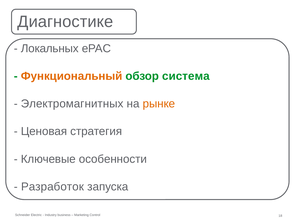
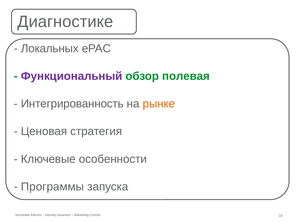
Функциональный colour: orange -> purple (72, 76)
система: система -> полевая (186, 76)
Электромагнитных: Электромагнитных -> Интегрированность (72, 104)
Разработок: Разработок -> Программы (52, 187)
